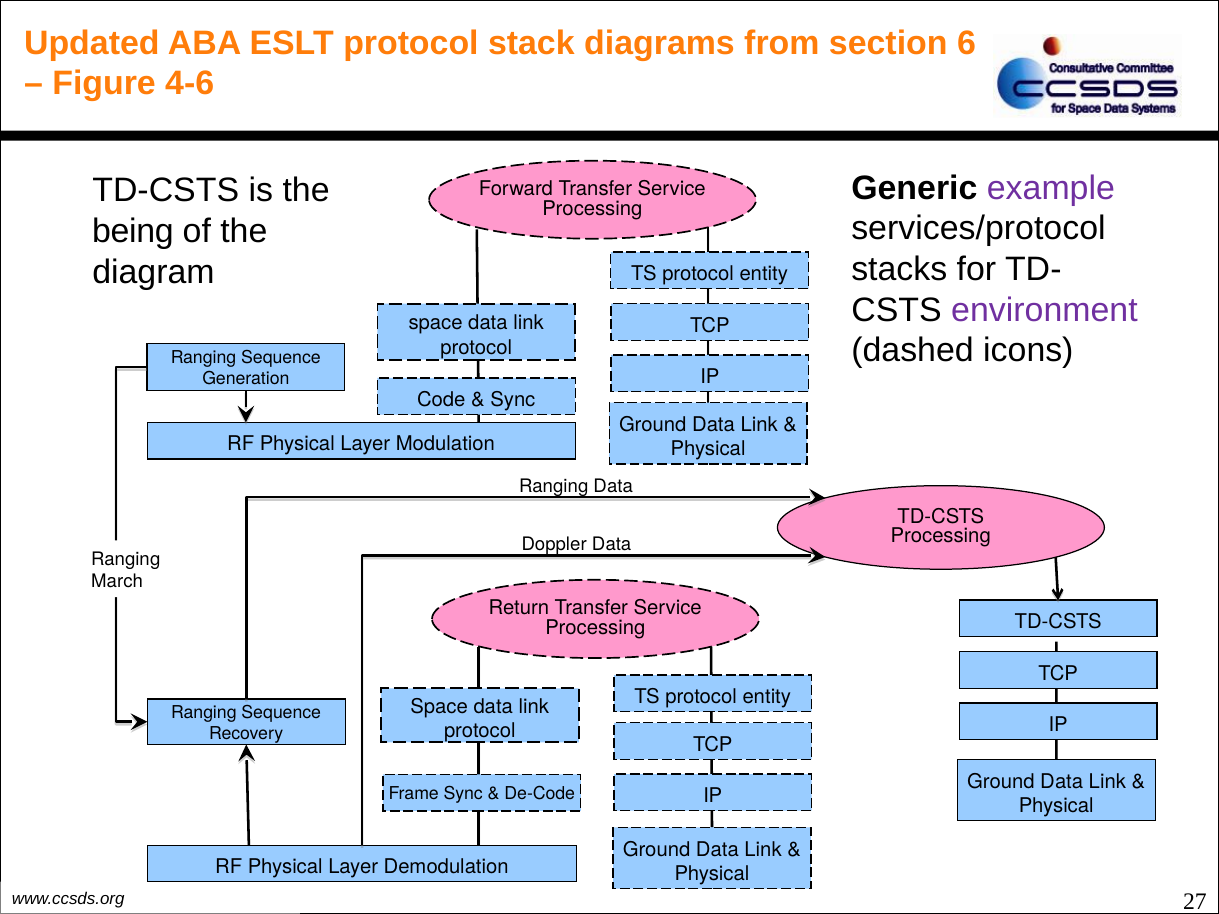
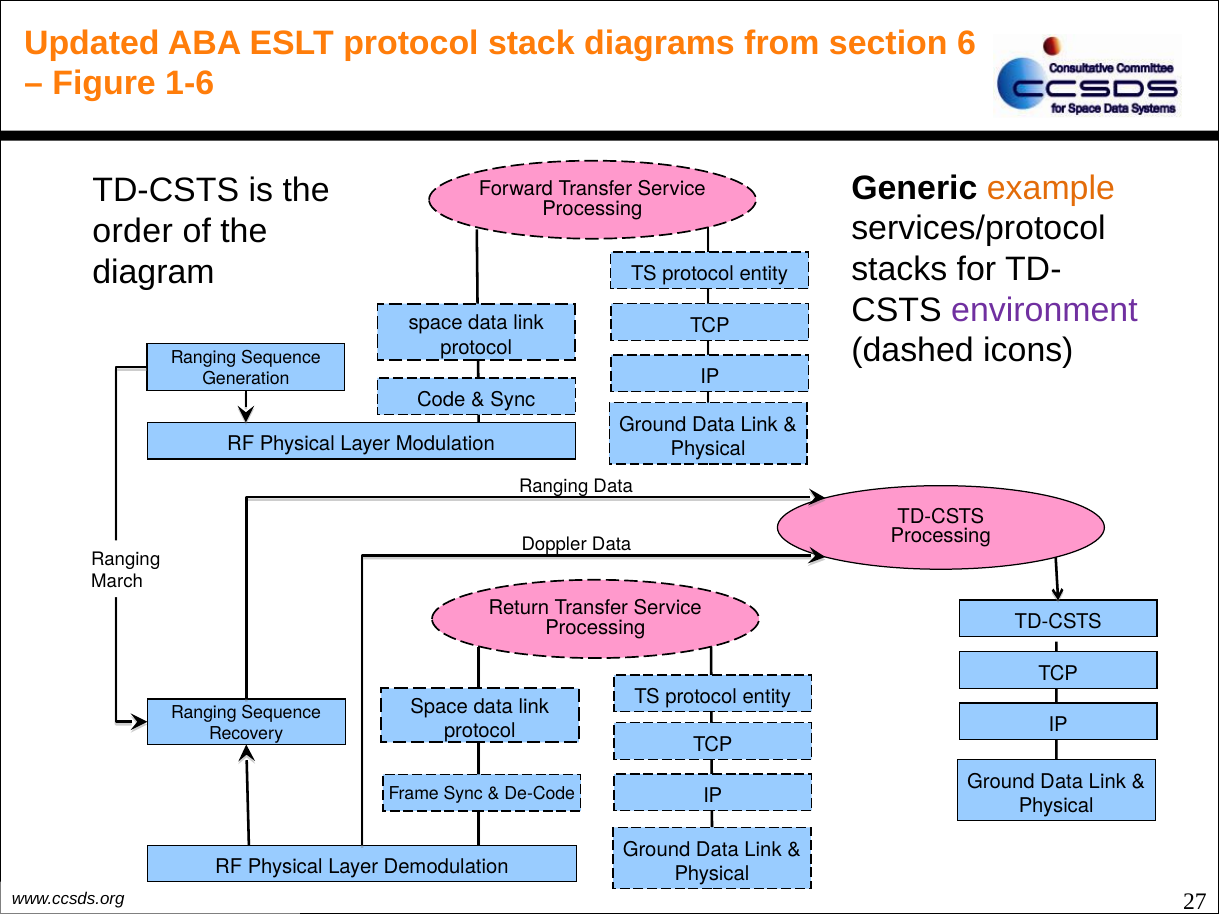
4-6: 4-6 -> 1-6 (190, 84)
example colour: purple -> orange (1051, 188)
being: being -> order (133, 232)
